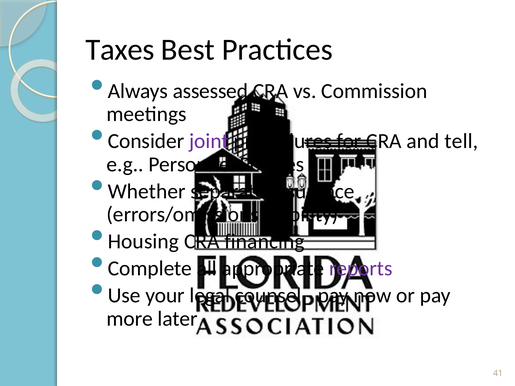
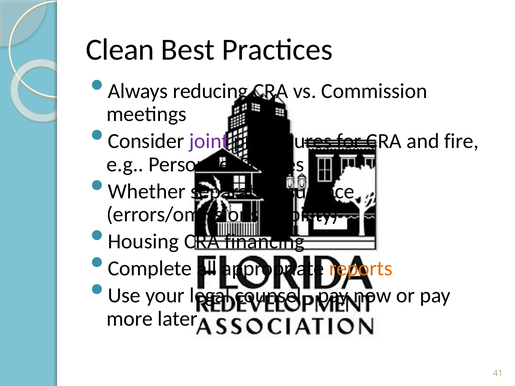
Taxes: Taxes -> Clean (120, 50)
assessed: assessed -> reducing (210, 91)
tell: tell -> fire (462, 141)
reports colour: purple -> orange (361, 269)
